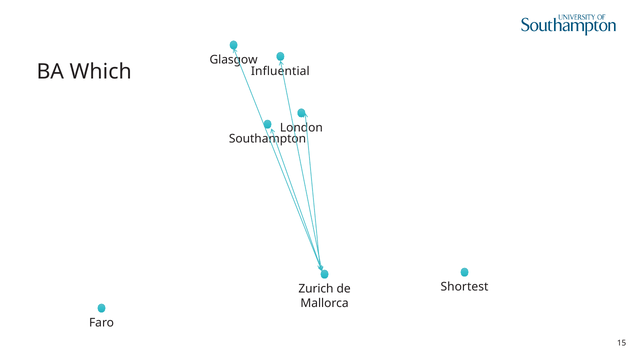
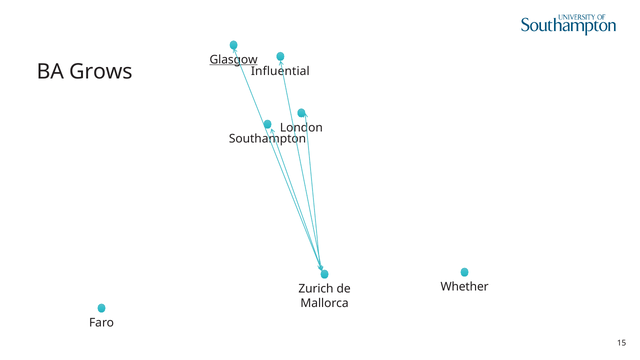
Glasgow underline: none -> present (234, 60)
Which: Which -> Grows (101, 72)
Shortest: Shortest -> Whether (465, 287)
